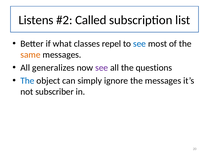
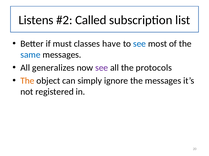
what: what -> must (62, 44)
repel: repel -> have (111, 44)
same colour: orange -> blue (30, 55)
questions: questions -> protocols (154, 68)
The colour: blue -> orange (27, 81)
subscriber: subscriber -> registered (55, 92)
